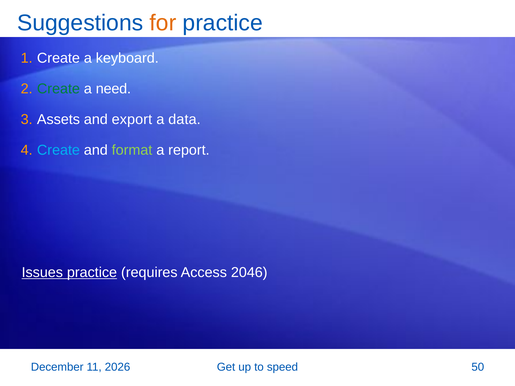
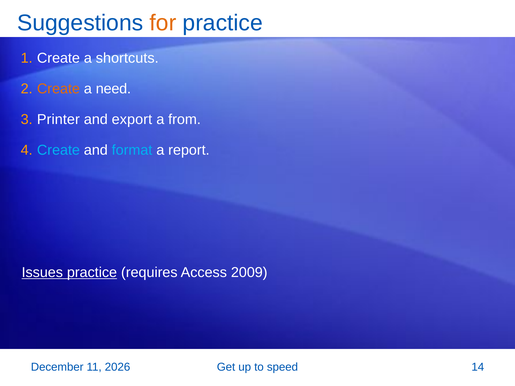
keyboard: keyboard -> shortcuts (127, 58)
Create colour: green -> orange (58, 89)
Assets: Assets -> Printer (58, 120)
data: data -> from (185, 120)
format colour: light green -> light blue (132, 150)
2046: 2046 -> 2009 (249, 272)
50: 50 -> 14 (478, 367)
